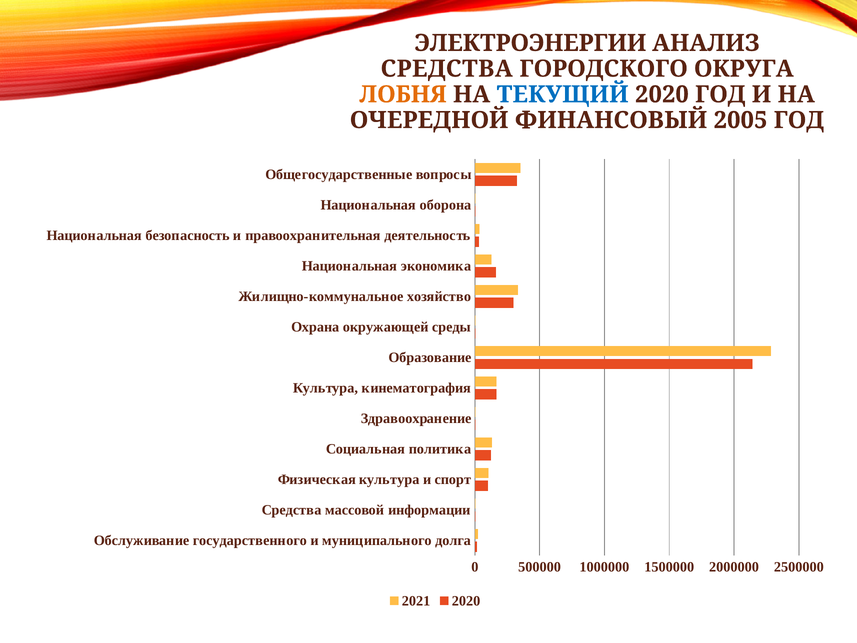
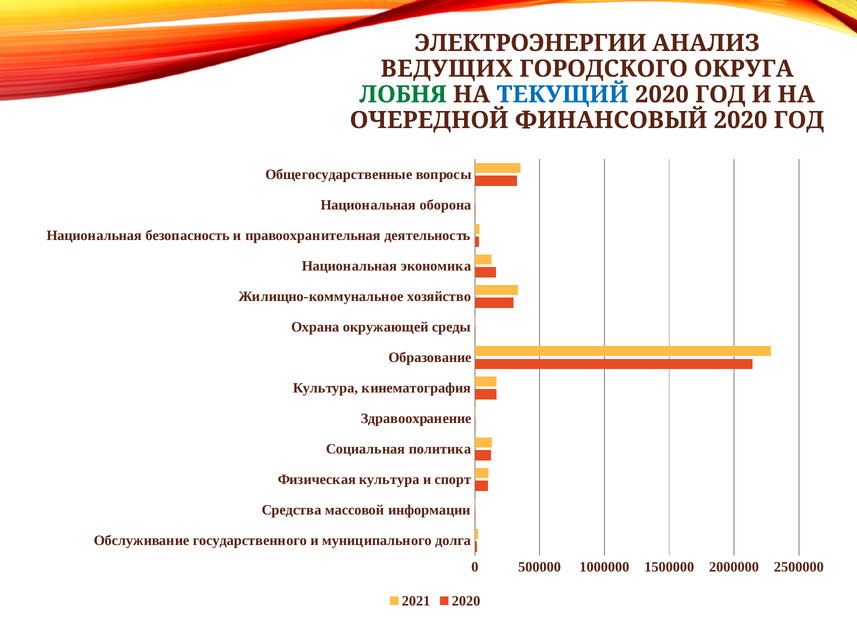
СРЕДСТВА: СРЕДСТВА -> ВЕДУЩИХ (447, 69)
ЛОБНЯ colour: orange -> green (403, 94)
ФИНАНСОВЫЙ 2005: 2005 -> 2020 (740, 120)
